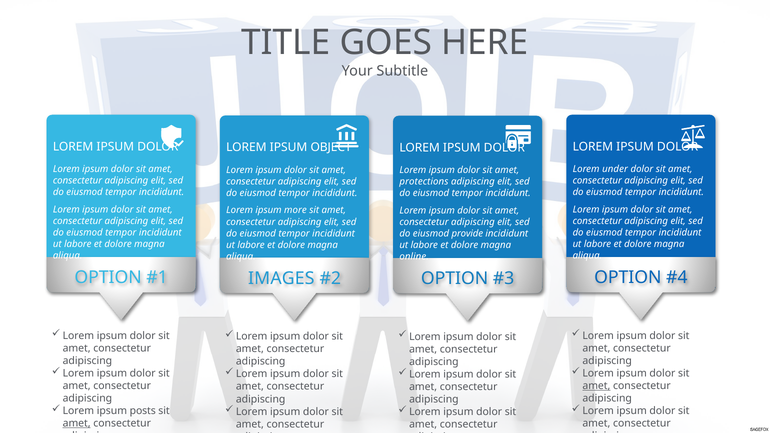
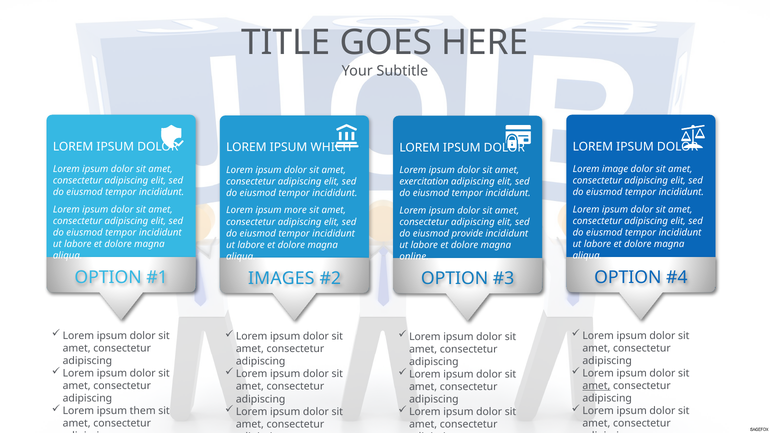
OBJECT: OBJECT -> WHICH (331, 147)
under: under -> image (615, 169)
protections: protections -> exercitation (424, 182)
posts: posts -> them (143, 411)
amet underline: present -> none (77, 424)
